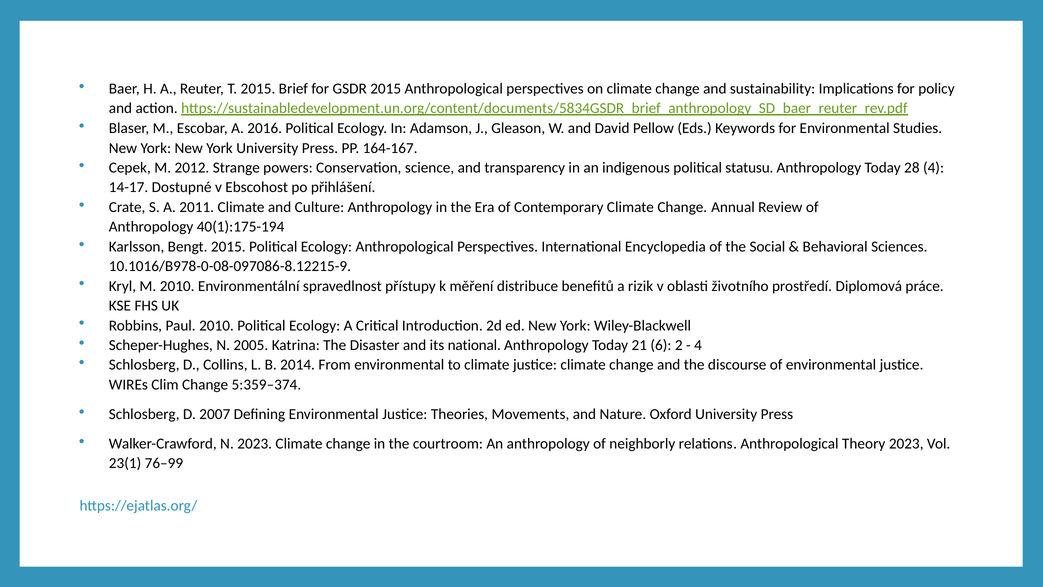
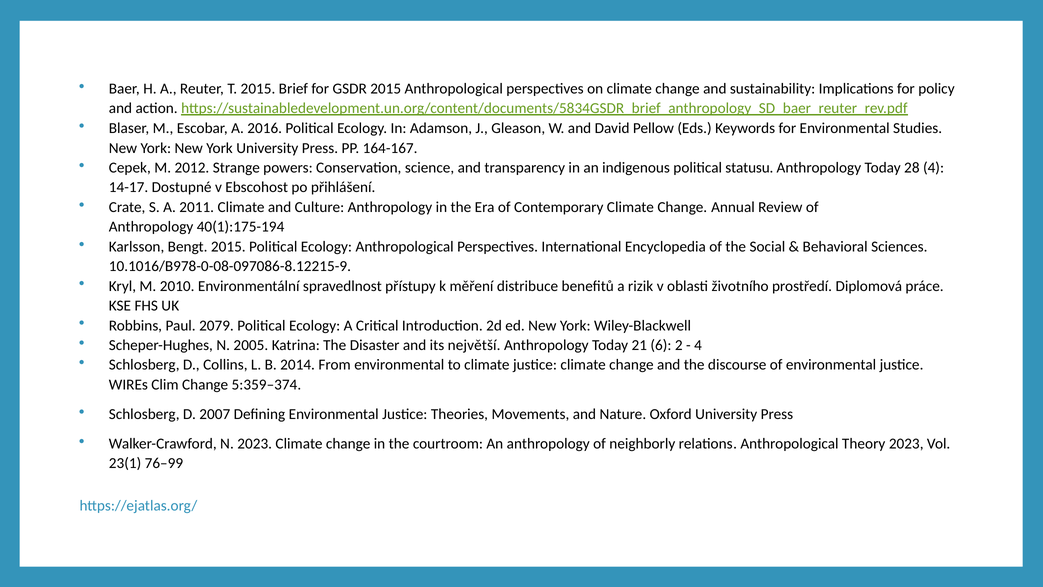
Paul 2010: 2010 -> 2079 (216, 325)
national: national -> největší (474, 345)
